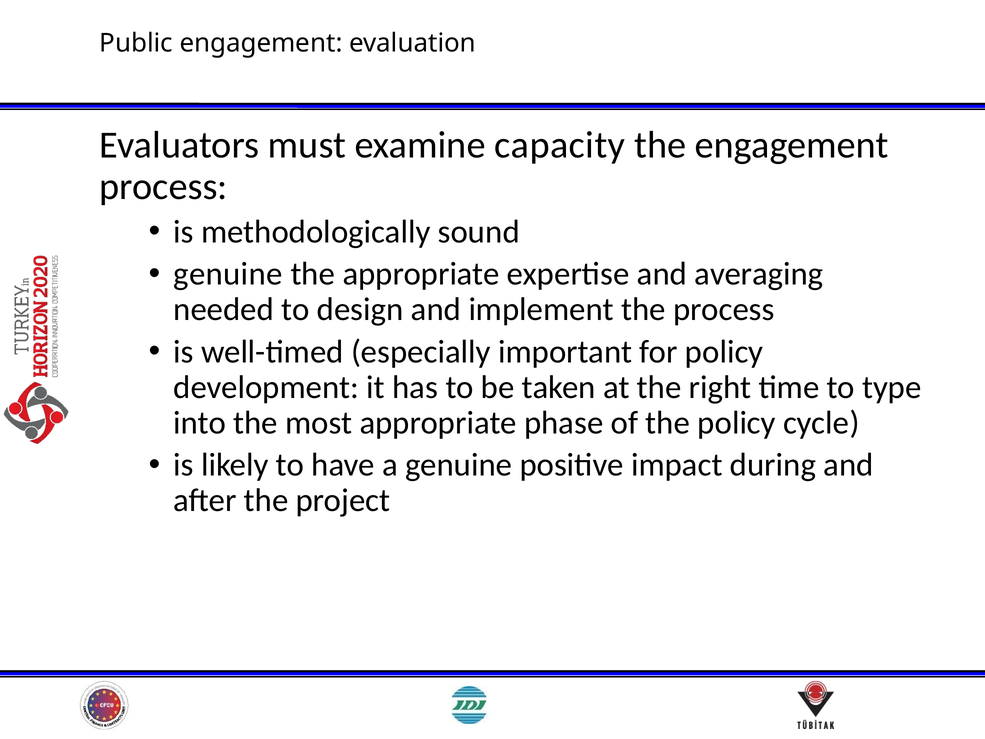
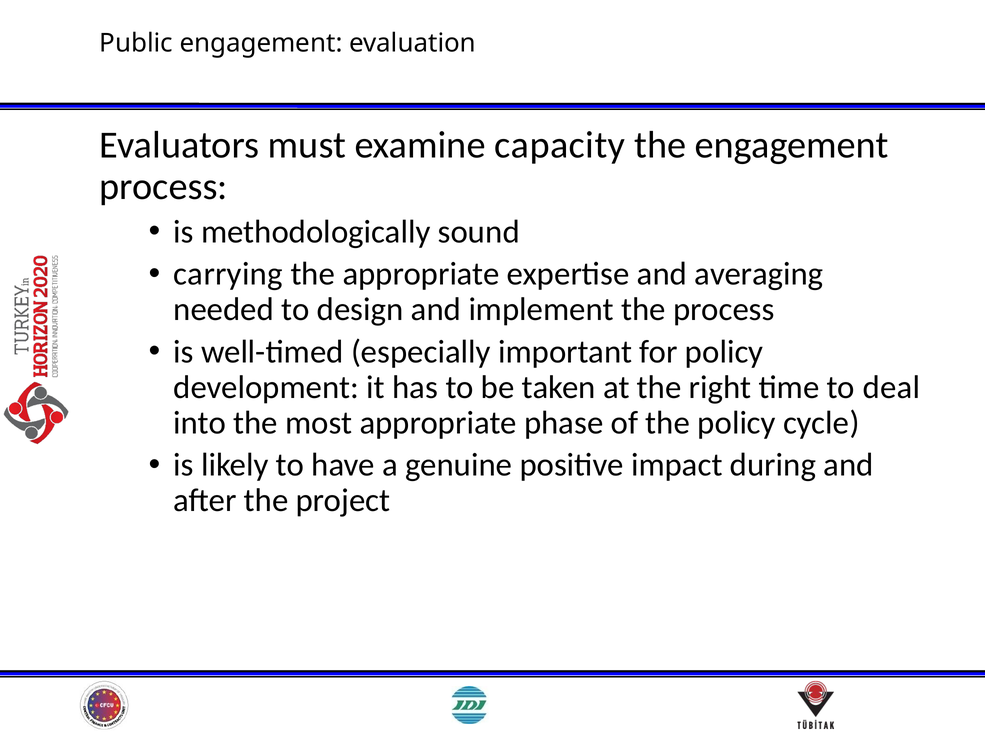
genuine: genuine -> carrying (228, 274)
type: type -> deal (892, 387)
